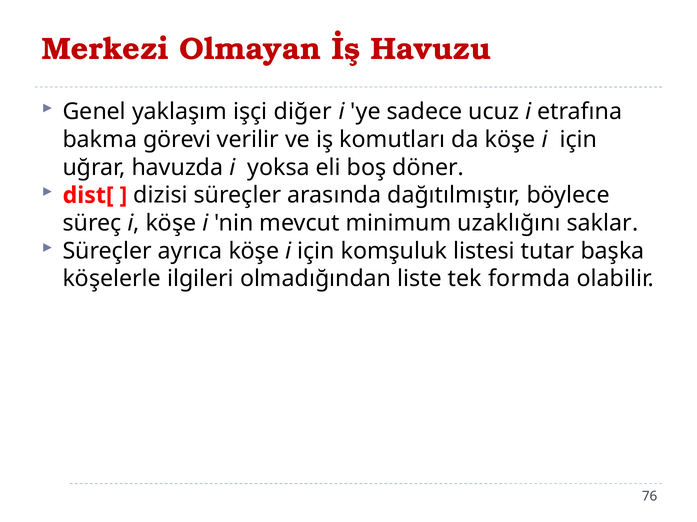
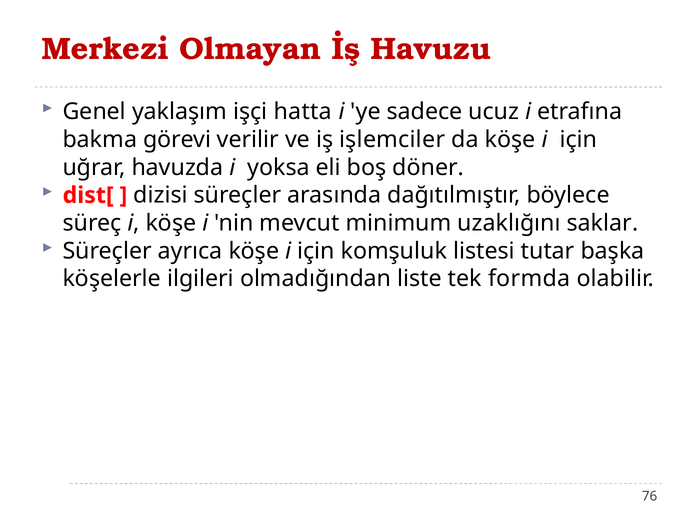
diğer: diğer -> hatta (303, 112)
komutları: komutları -> işlemciler (392, 140)
